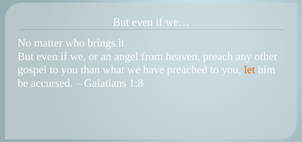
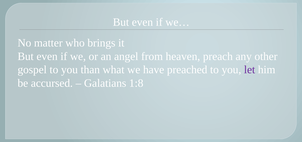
let colour: orange -> purple (250, 70)
